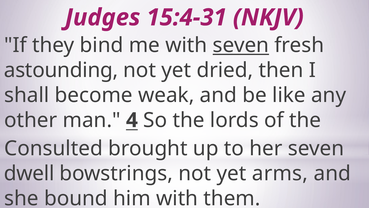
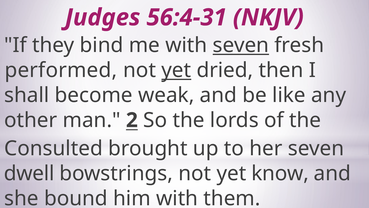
15:4-31: 15:4-31 -> 56:4-31 (187, 17)
astounding: astounding -> performed (61, 70)
yet underline: none -> present (176, 70)
4: 4 -> 2 (132, 120)
arms: arms -> know (280, 173)
